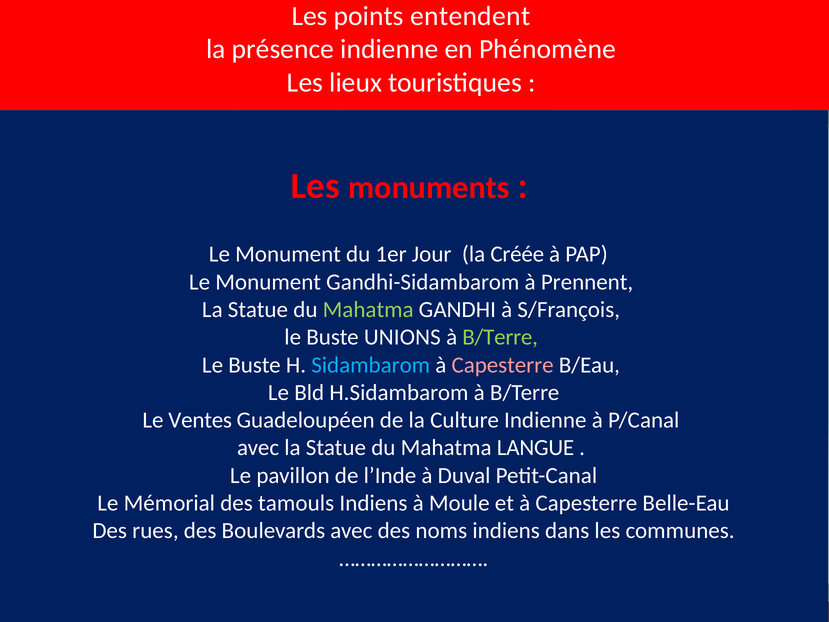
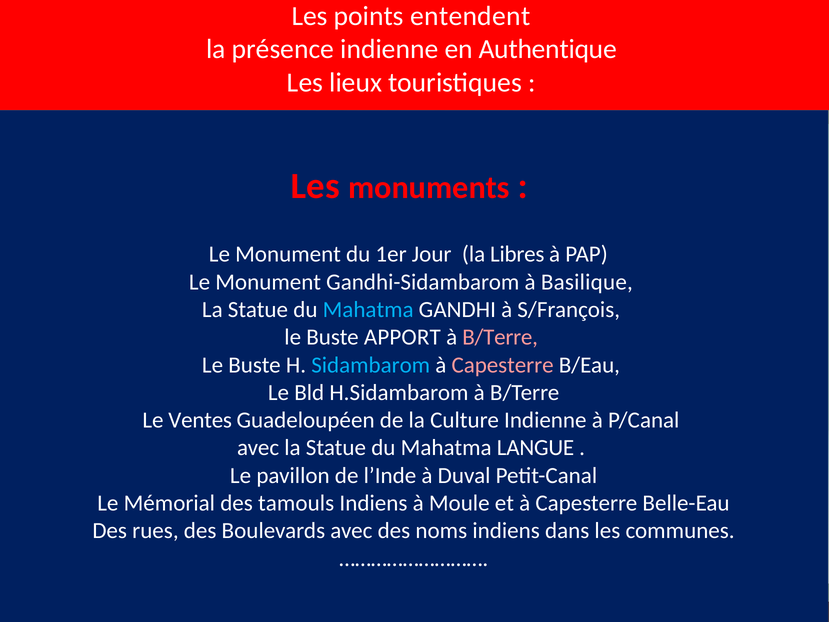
Phénomène: Phénomène -> Authentique (548, 49)
Créée: Créée -> Libres (517, 254)
Prennent: Prennent -> Basilique (587, 282)
Mahatma colour: light green -> light blue (368, 309)
UNIONS: UNIONS -> APPORT (402, 337)
B/Terre colour: light green -> pink (500, 337)
